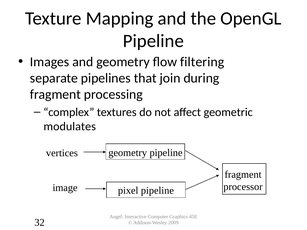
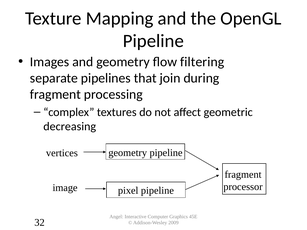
modulates: modulates -> decreasing (70, 127)
